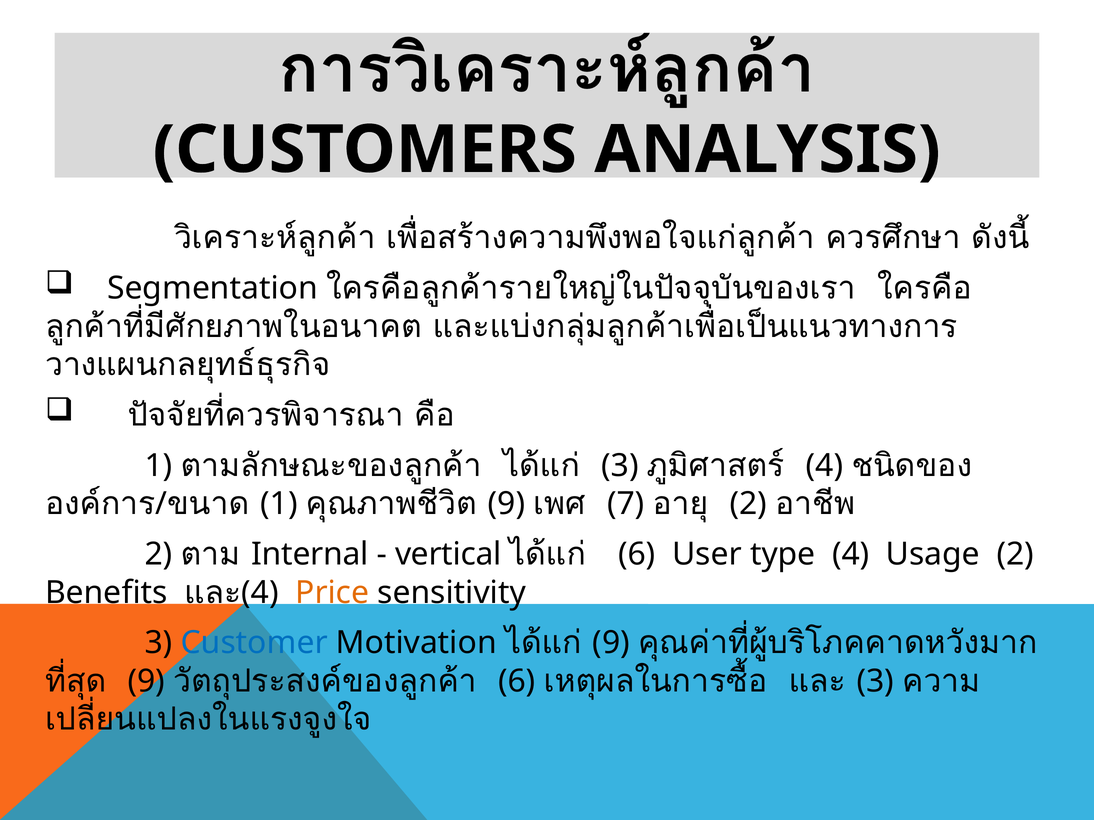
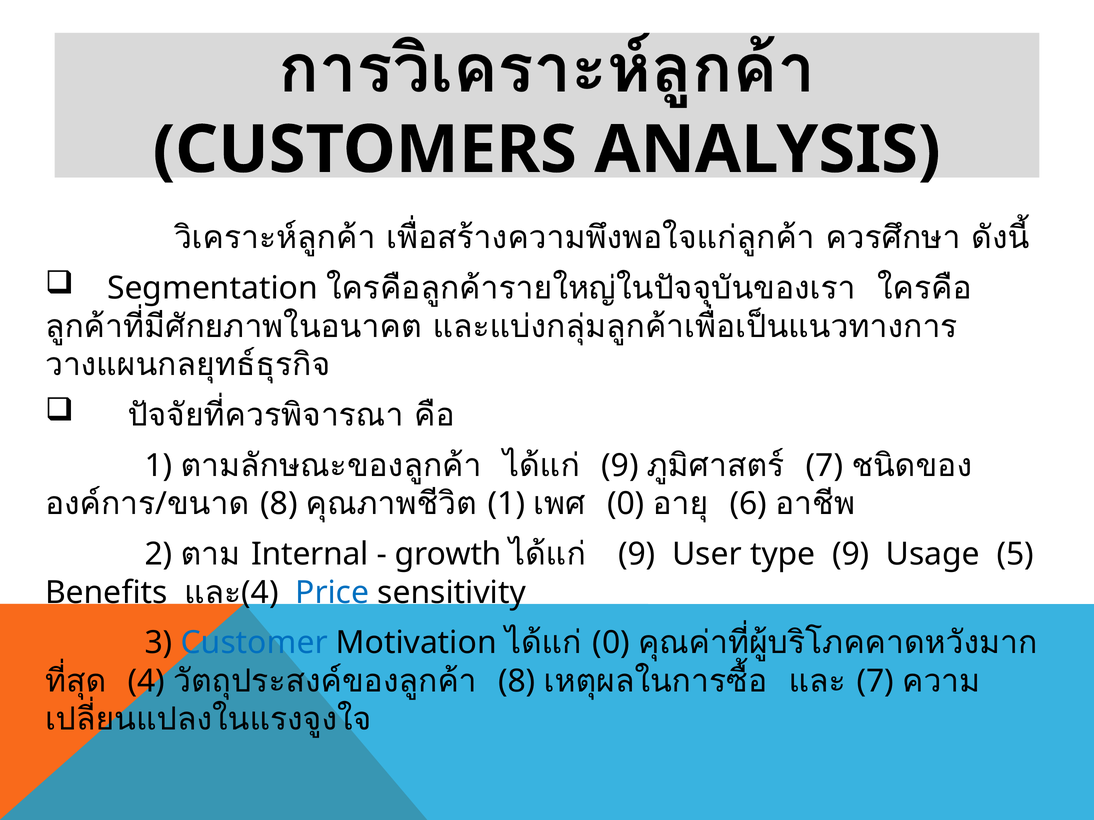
3: 3 -> 9 (620, 466)
4: 4 -> 7 (825, 466)
1: 1 -> 8 (279, 504)
9: 9 -> 1 (506, 504)
7: 7 -> 0 (626, 504)
2: 2 -> 6 (748, 504)
vertical: vertical -> growth (448, 555)
6: 6 -> 9 (637, 555)
type 4: 4 -> 9 (851, 555)
Usage 2: 2 -> 5 (1015, 555)
Price colour: orange -> blue (332, 593)
9: 9 -> 0 (611, 643)
9: 9 -> 4 (146, 682)
6: 6 -> 8 (517, 682)
3: 3 -> 7 (875, 682)
